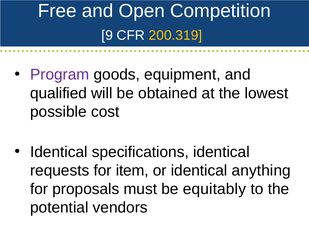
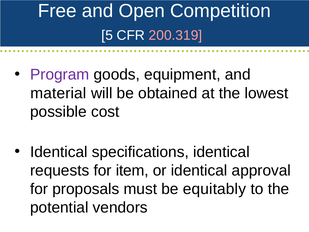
9: 9 -> 5 (107, 35)
200.319 colour: yellow -> pink (175, 35)
qualified: qualified -> material (58, 93)
anything: anything -> approval (261, 170)
